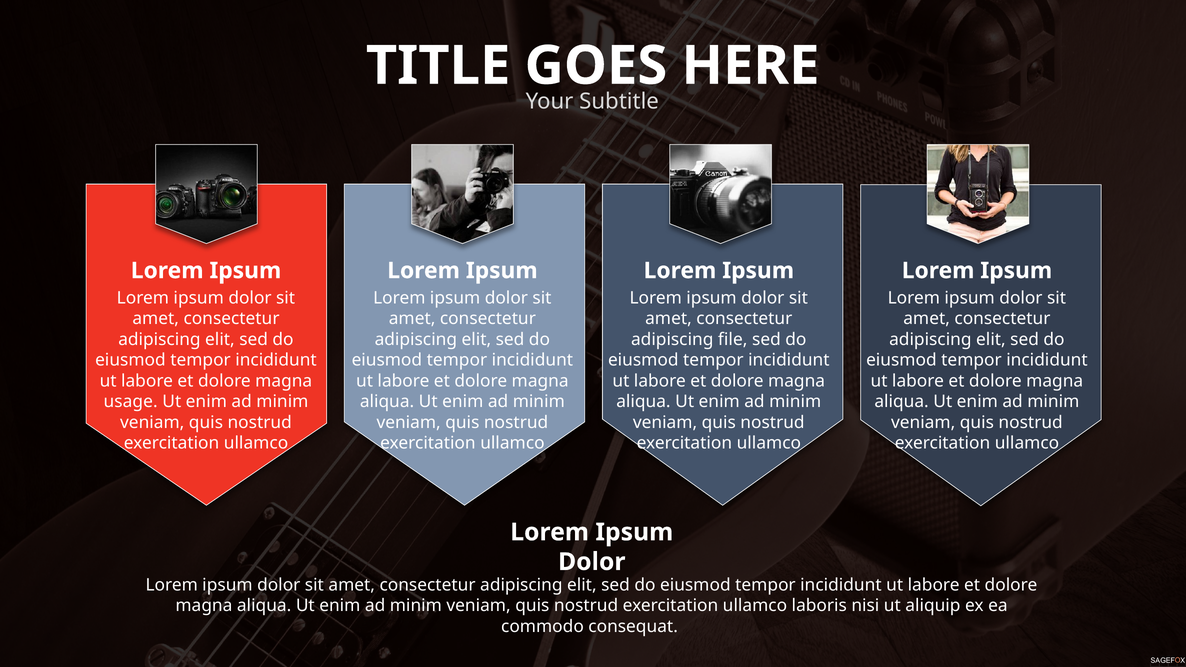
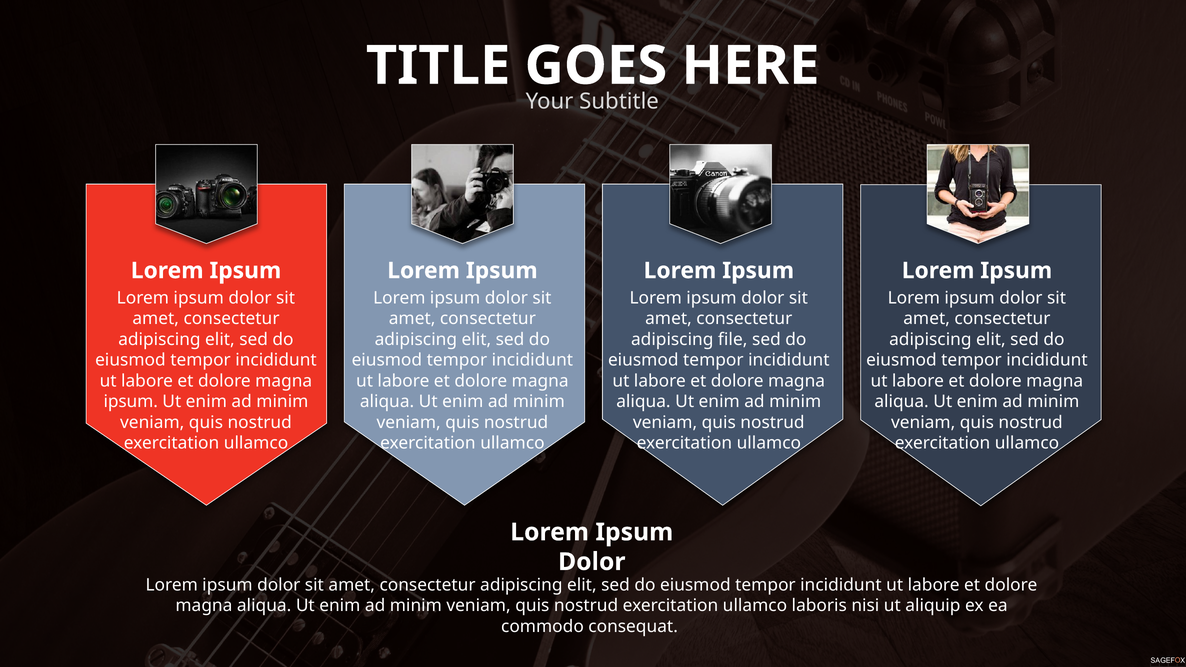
usage: usage -> ipsum (131, 402)
